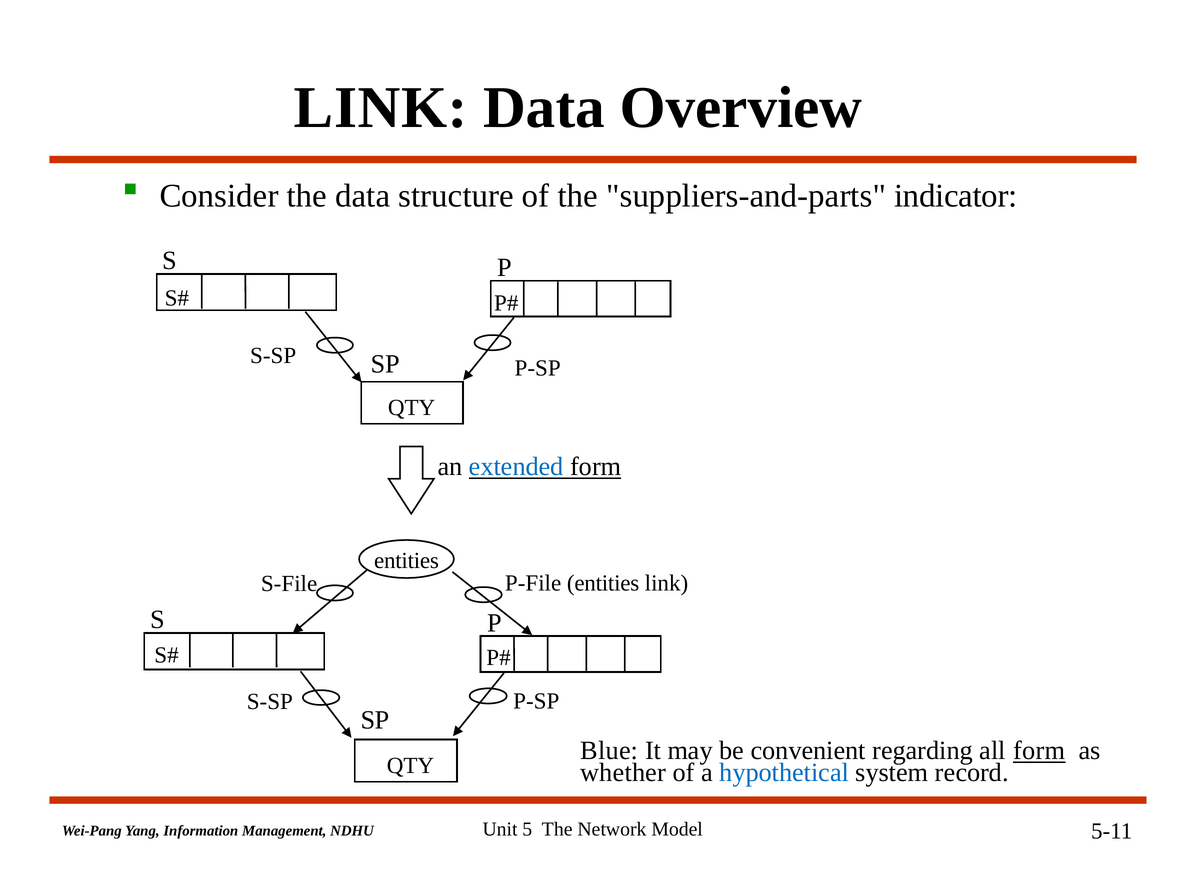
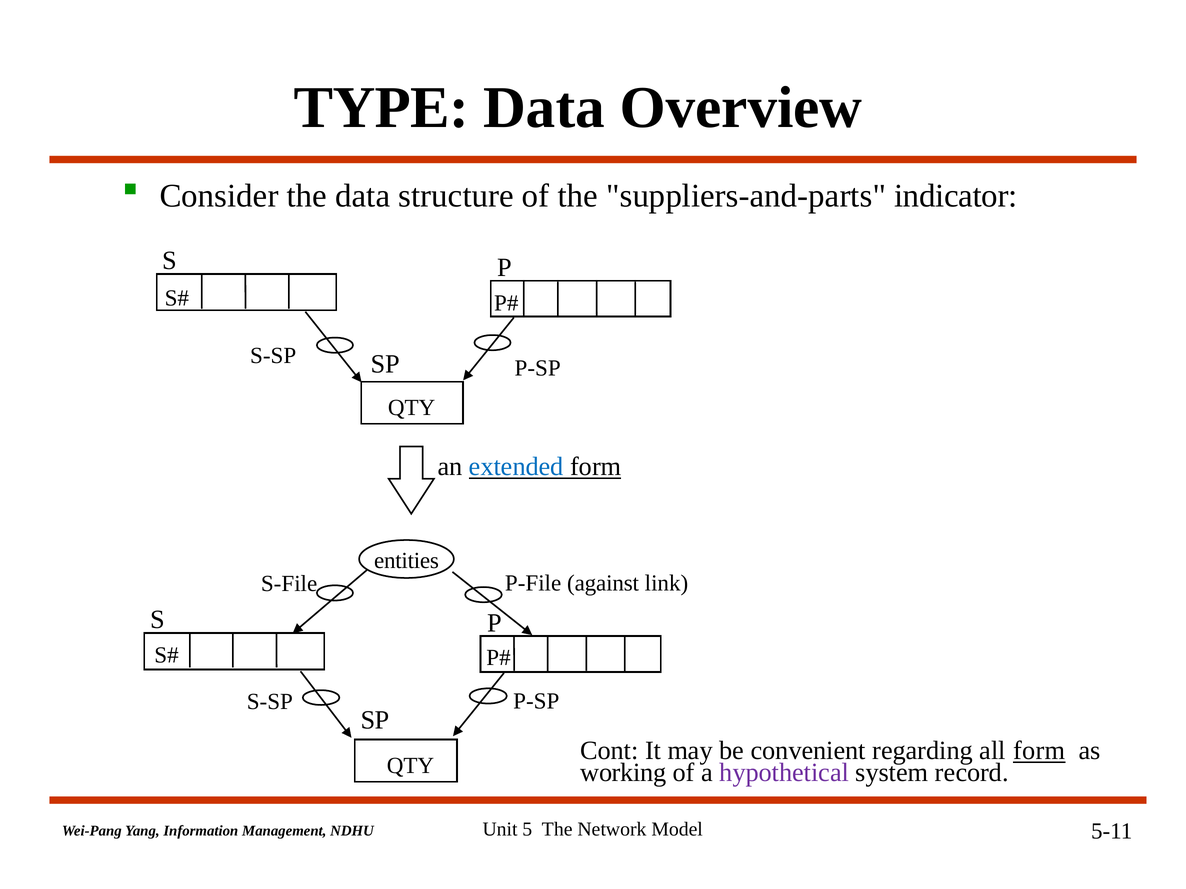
LINK: LINK -> TYPE (381, 108)
P-File entities: entities -> against (603, 583)
Blue: Blue -> Cont (609, 751)
whether: whether -> working (623, 773)
hypothetical colour: blue -> purple (784, 773)
